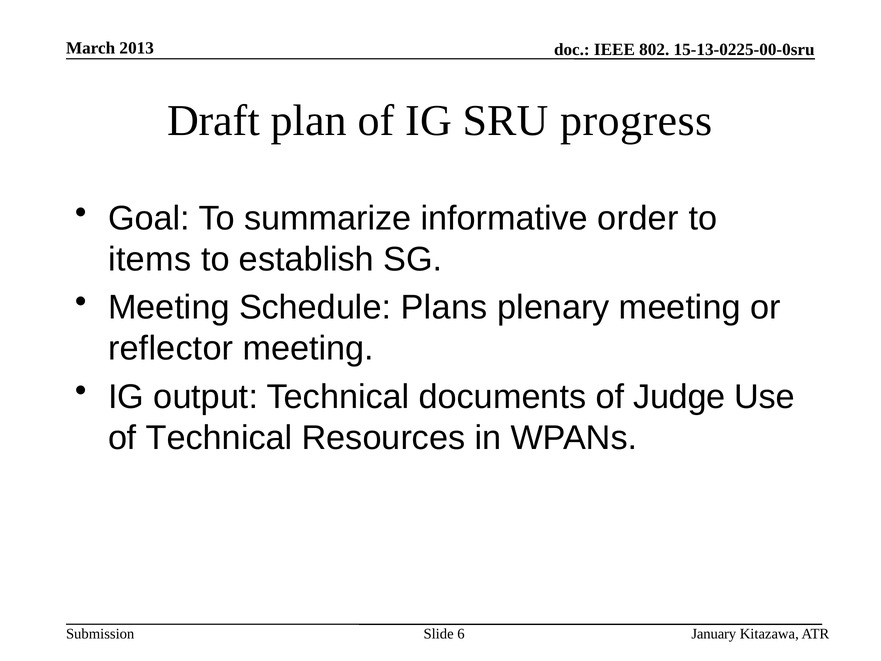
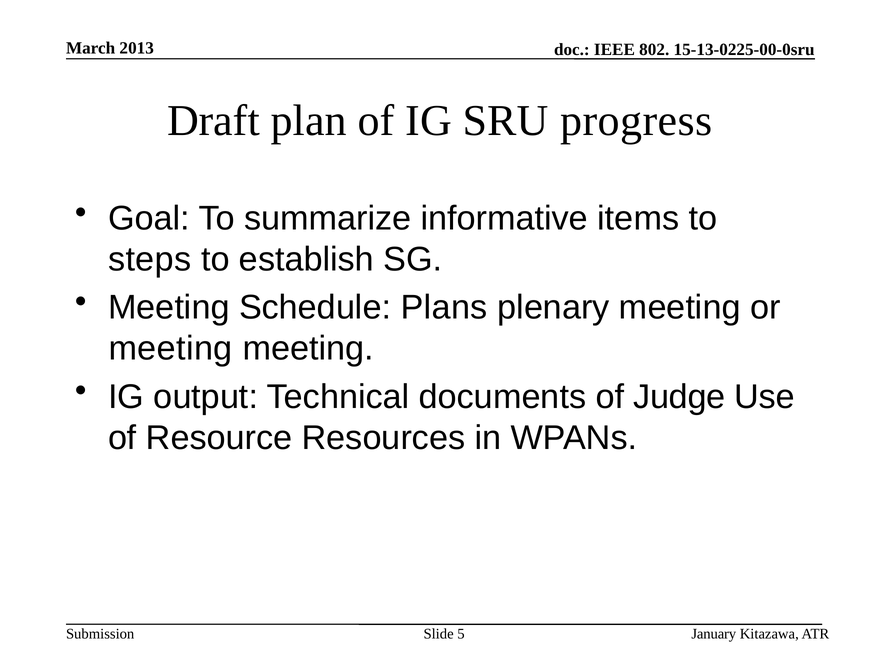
order: order -> items (638, 218)
items: items -> steps (150, 259)
reflector: reflector -> meeting (171, 349)
of Technical: Technical -> Resource (219, 438)
6: 6 -> 5 (461, 634)
